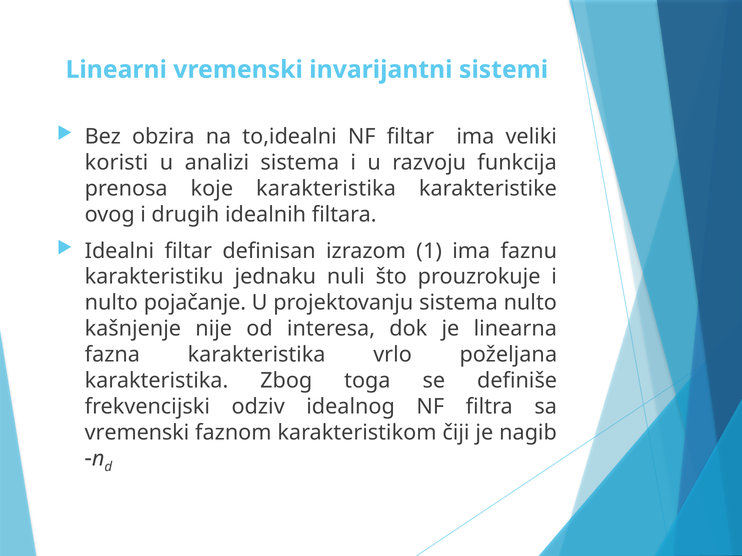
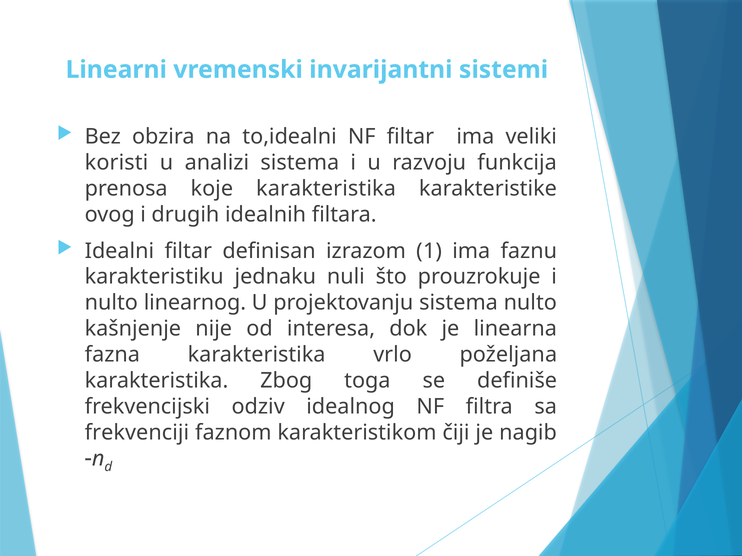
pojačanje: pojačanje -> linearnog (195, 303)
vremenski: vremenski -> frekvenciji (137, 433)
